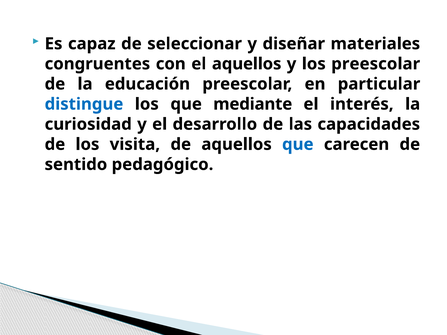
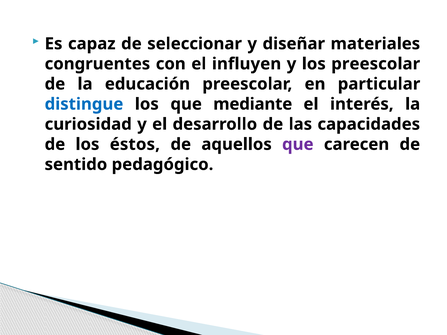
el aquellos: aquellos -> influyen (247, 64)
visita: visita -> éstos (135, 144)
que colour: blue -> purple (298, 144)
